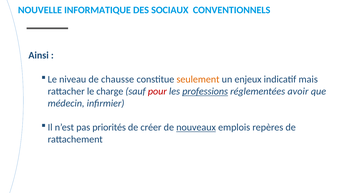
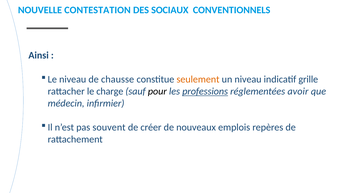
INFORMATIQUE: INFORMATIQUE -> CONTESTATION (97, 10)
un enjeux: enjeux -> niveau (248, 80)
mais: mais -> grille (308, 80)
pour colour: red -> black (157, 92)
priorités: priorités -> souvent (109, 128)
nouveaux underline: present -> none (196, 128)
